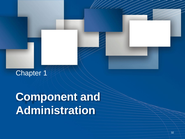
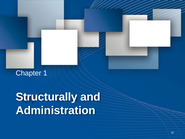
Component: Component -> Structurally (47, 97)
